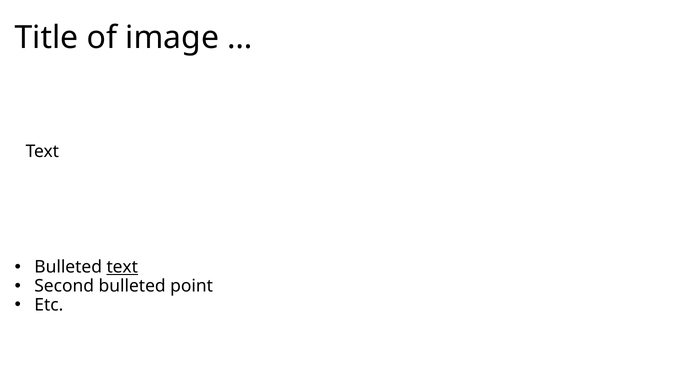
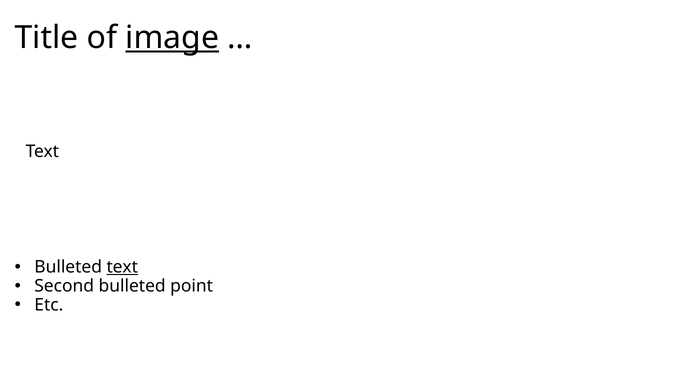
image underline: none -> present (172, 38)
